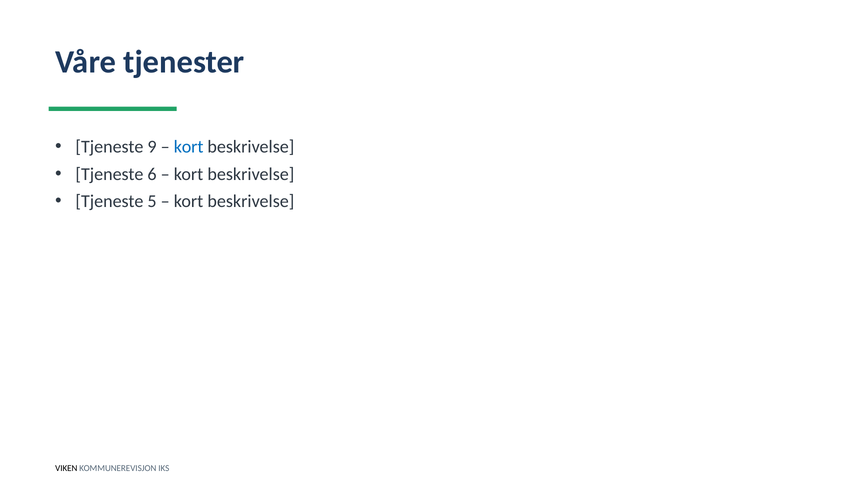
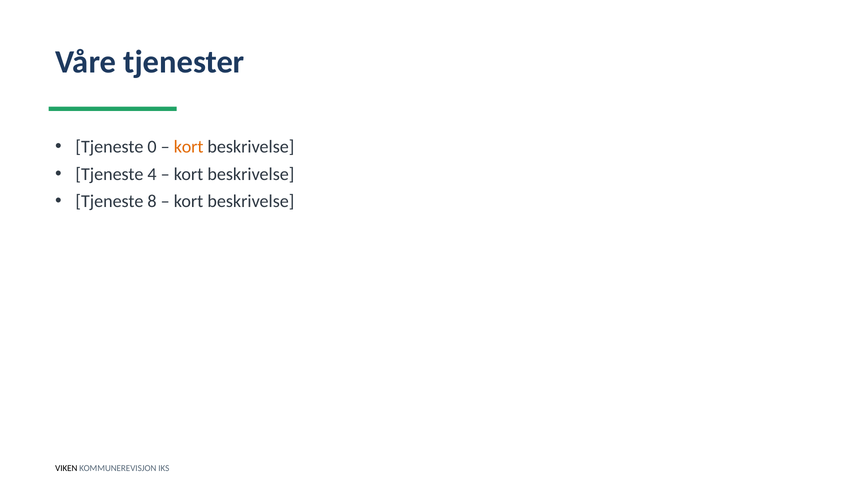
9: 9 -> 0 (152, 147)
kort colour: blue -> orange (189, 147)
6: 6 -> 4 (152, 174)
5: 5 -> 8 (152, 201)
